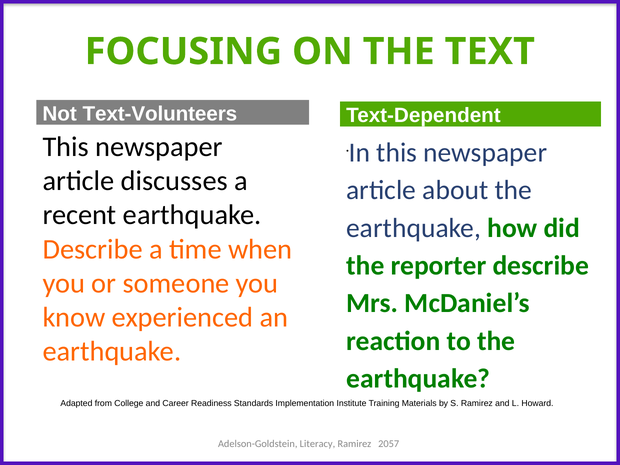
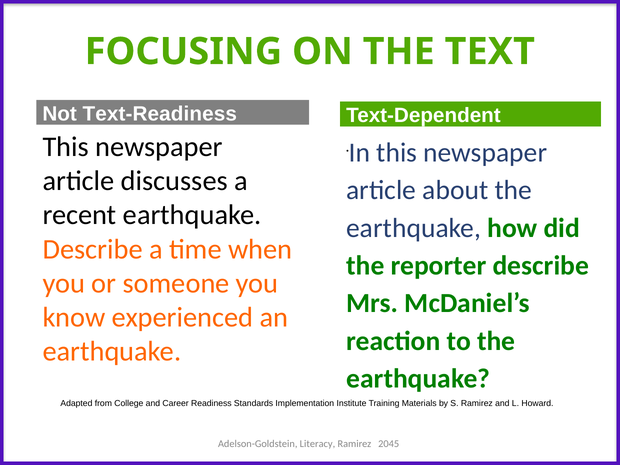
Text-Volunteers: Text-Volunteers -> Text-Readiness (160, 114)
2057: 2057 -> 2045 (389, 444)
